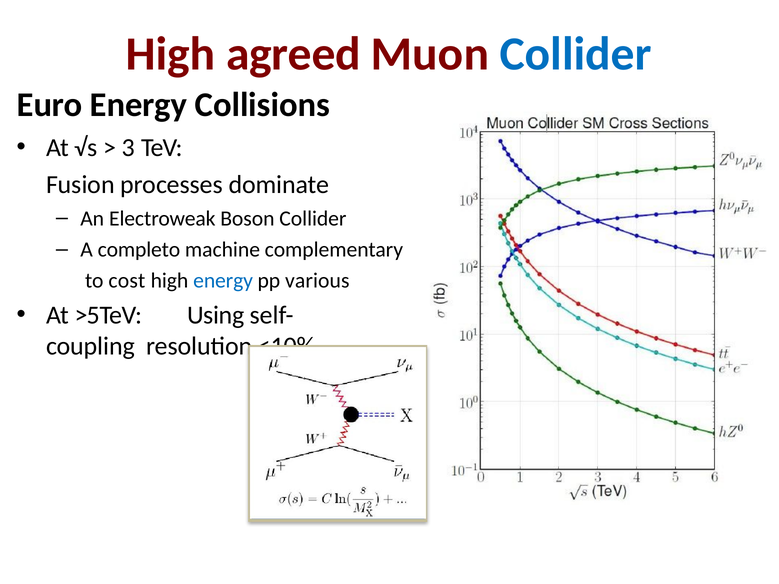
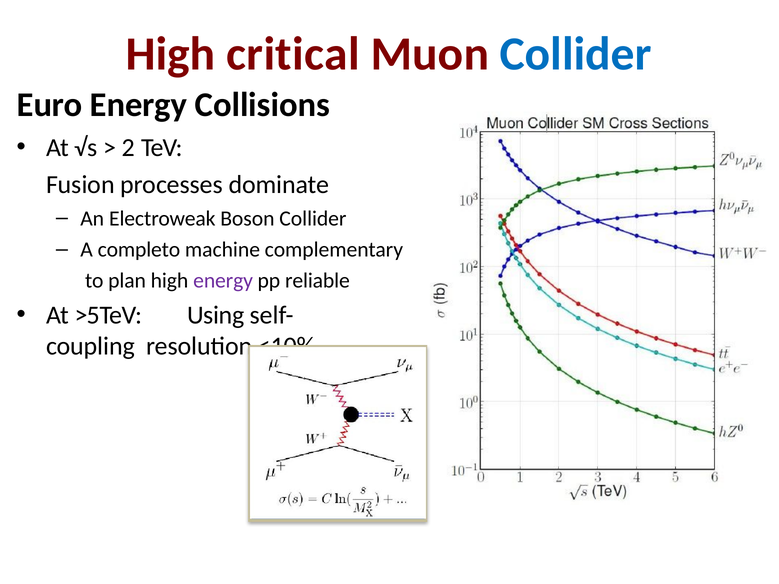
agreed: agreed -> critical (293, 54)
3: 3 -> 2 (129, 148)
cost: cost -> plan (127, 281)
energy colour: blue -> purple (223, 281)
various: various -> reliable (317, 281)
